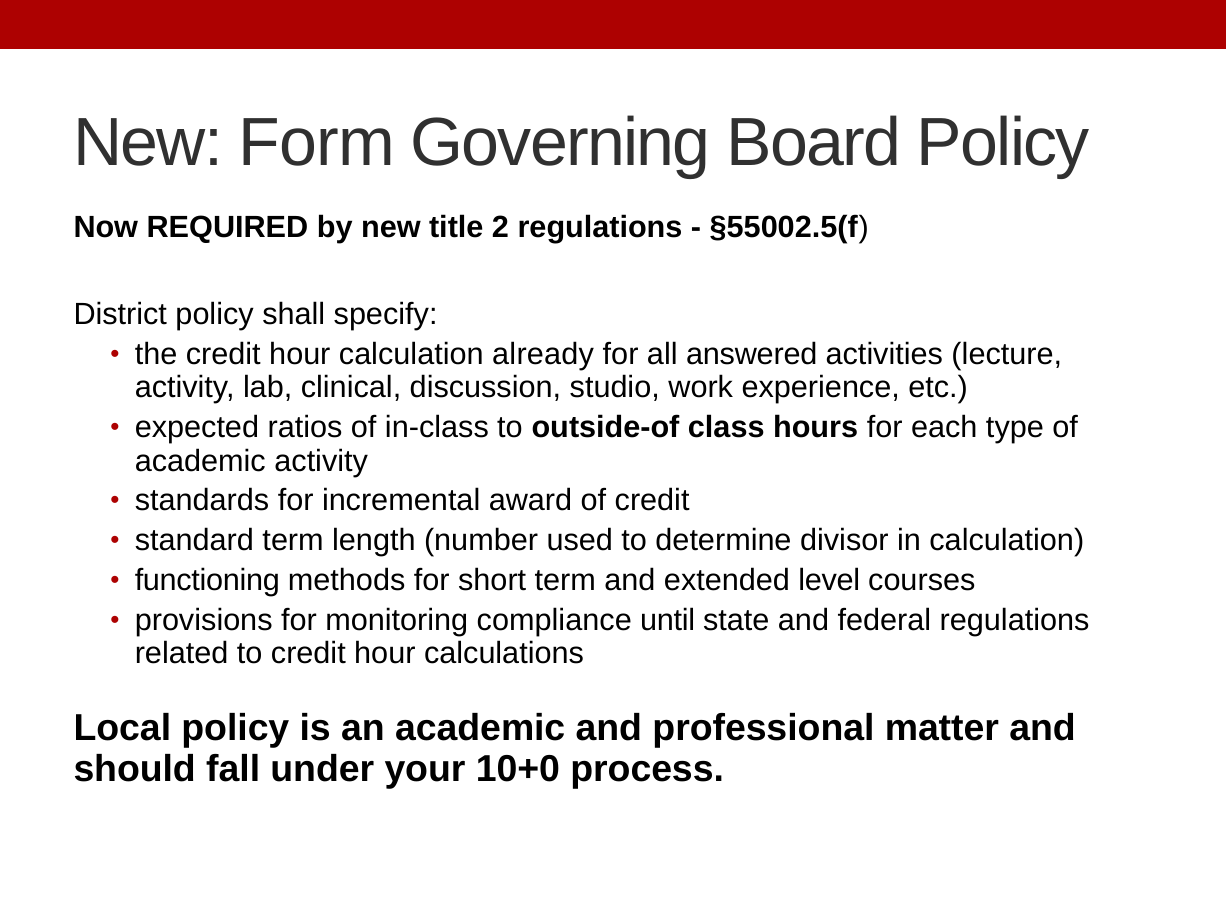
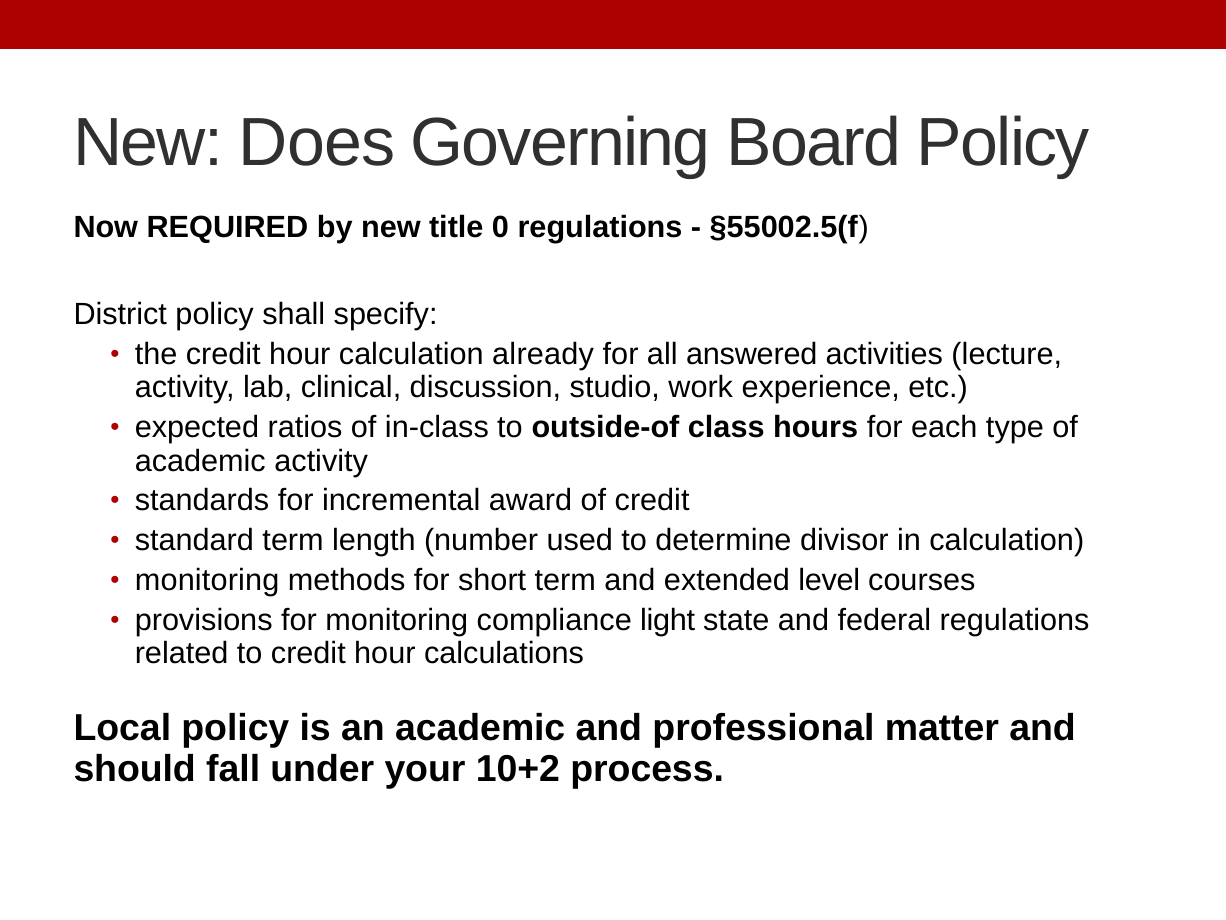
Form: Form -> Does (317, 143)
2: 2 -> 0 (501, 227)
functioning: functioning -> monitoring (207, 580)
until: until -> light (668, 620)
10+0: 10+0 -> 10+2 (518, 769)
